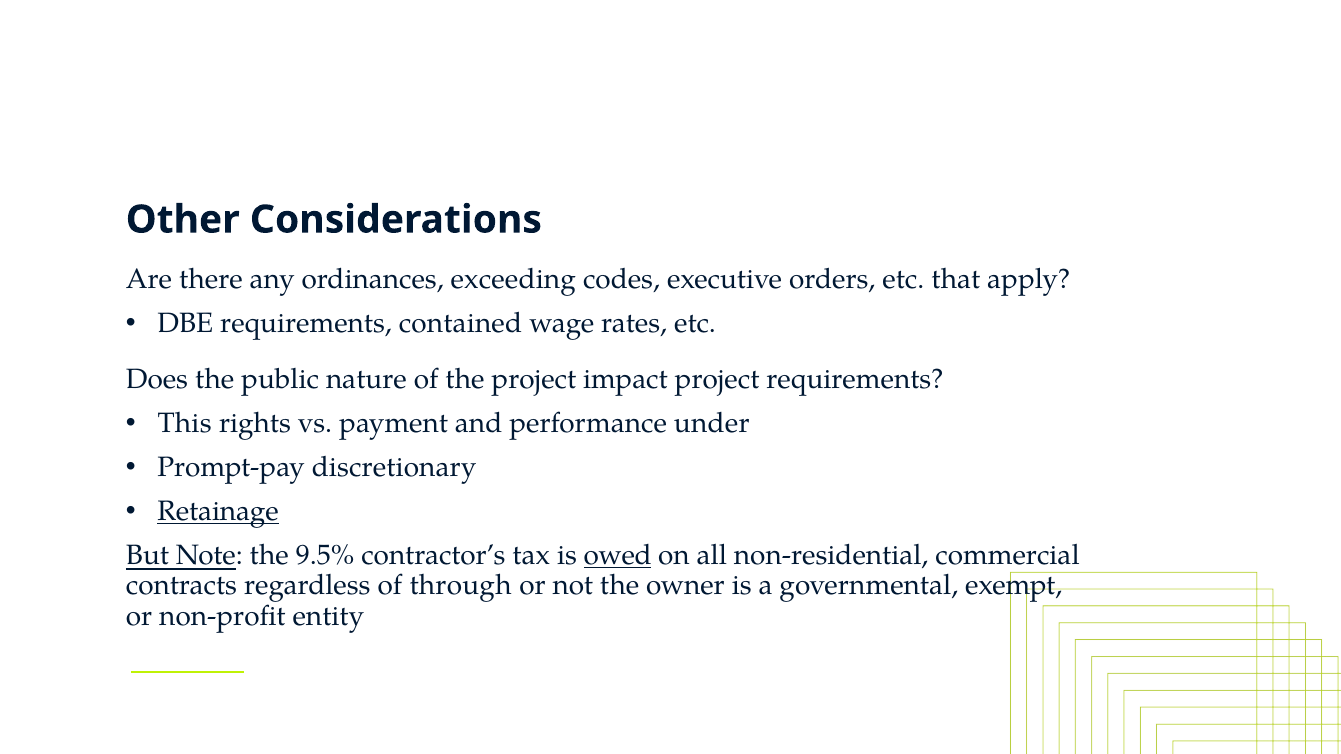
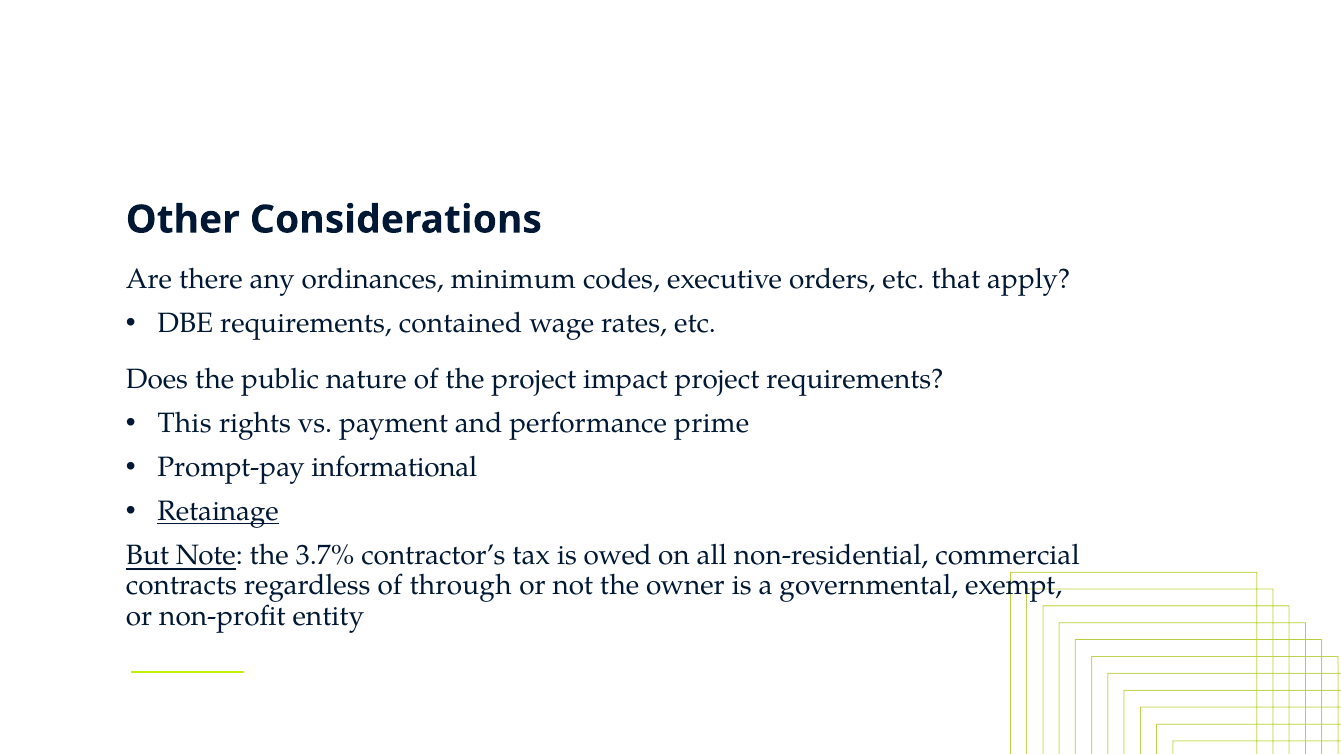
exceeding: exceeding -> minimum (513, 280)
under: under -> prime (712, 423)
discretionary: discretionary -> informational (394, 467)
9.5%: 9.5% -> 3.7% (325, 556)
owed underline: present -> none (618, 556)
